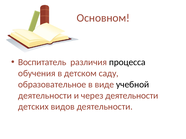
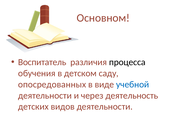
образовательное: образовательное -> опосредованных (52, 85)
учебной colour: black -> blue (133, 85)
через деятельности: деятельности -> деятельность (132, 96)
